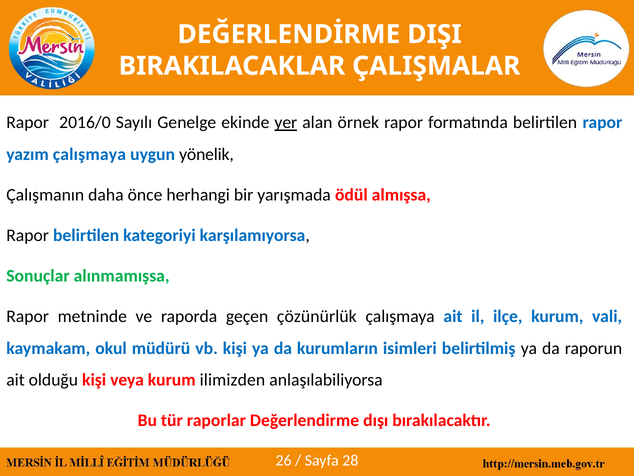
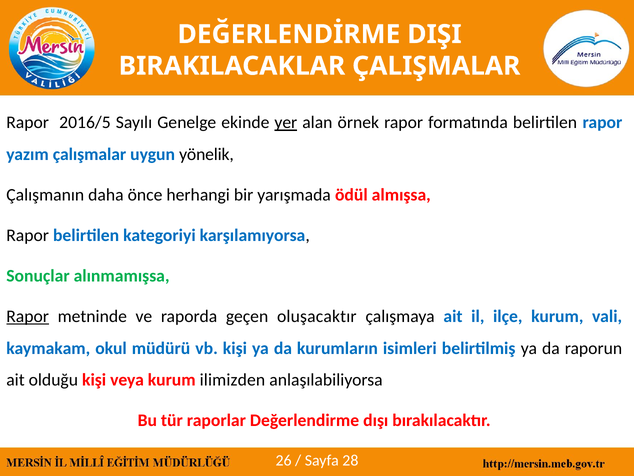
2016/0: 2016/0 -> 2016/5 (85, 123)
yazım çalışmaya: çalışmaya -> çalışmalar (89, 154)
Rapor underline: none -> present (28, 316)
çözünürlük: çözünürlük -> oluşacaktır (317, 316)
